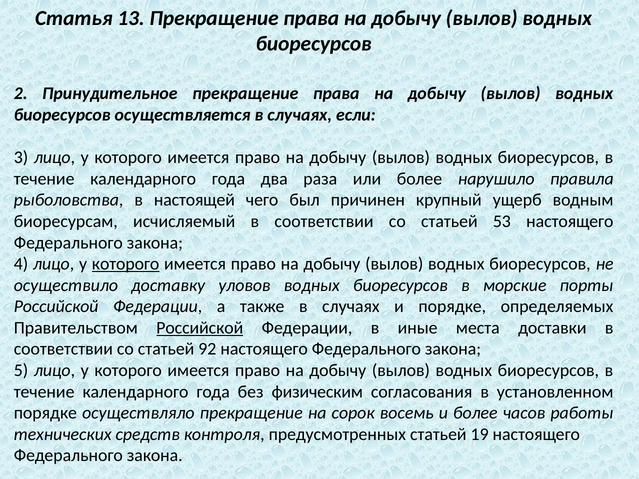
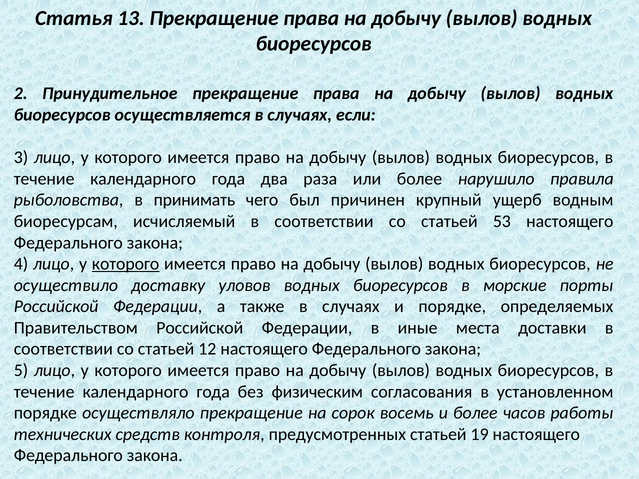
настоящей: настоящей -> принимать (194, 200)
Российской underline: present -> none (200, 328)
92: 92 -> 12 (207, 349)
